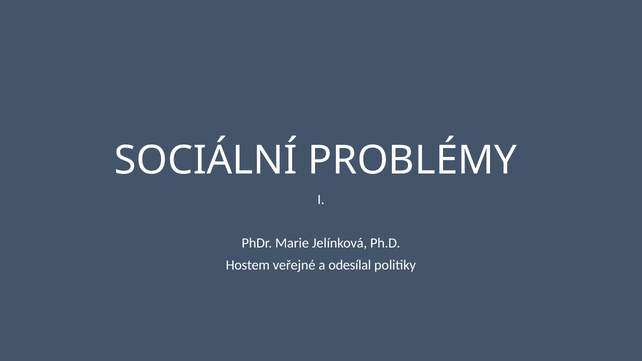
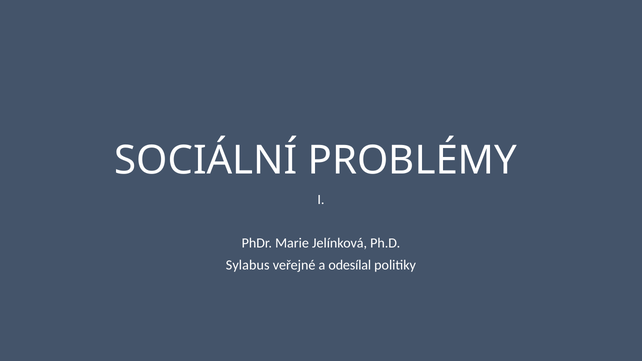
Hostem: Hostem -> Sylabus (248, 265)
